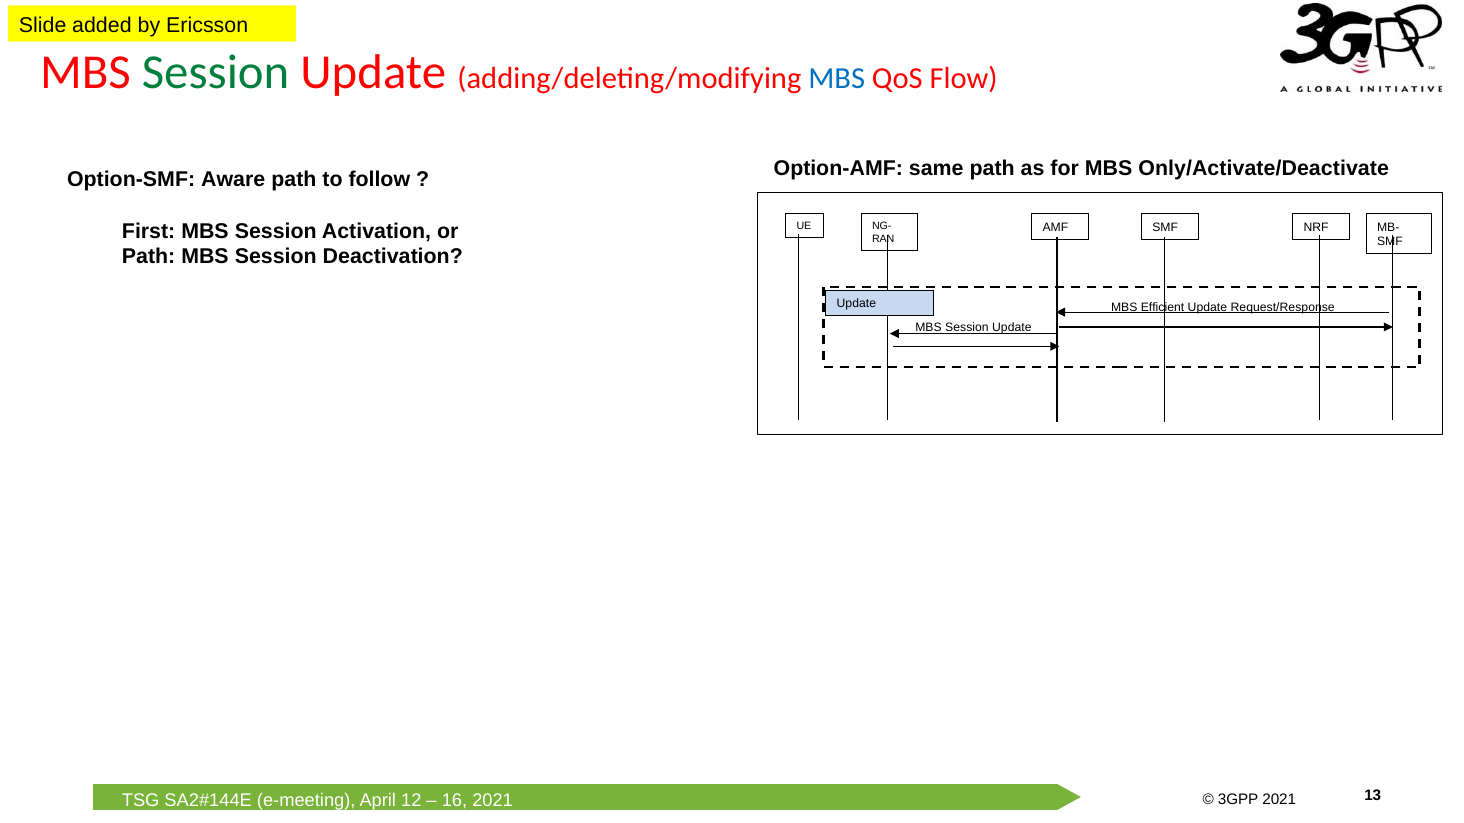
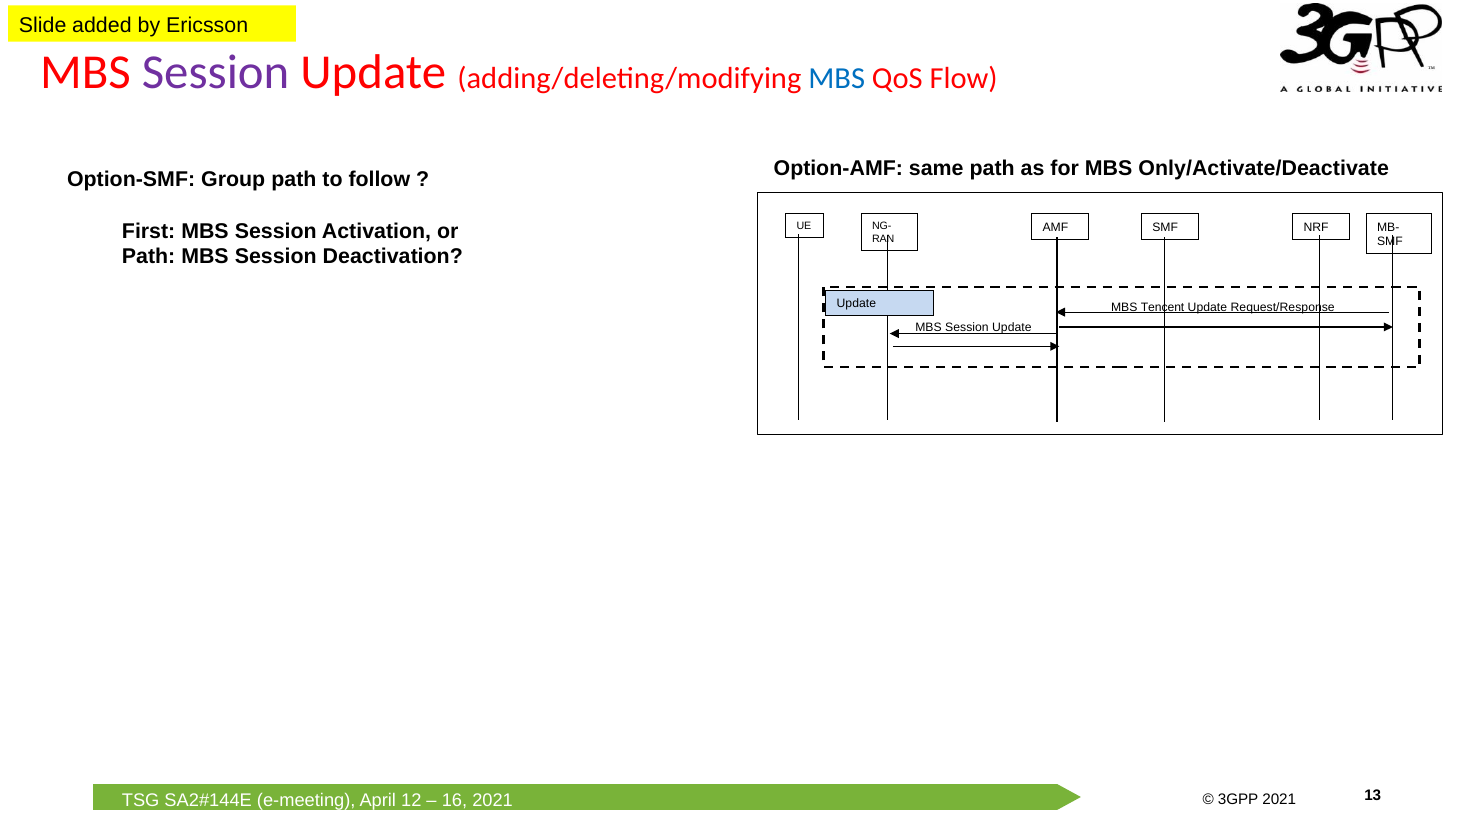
Session colour: green -> purple (216, 72)
Aware: Aware -> Group (233, 180)
Efficient: Efficient -> Tencent (1163, 307)
